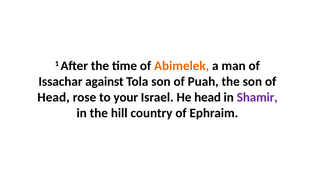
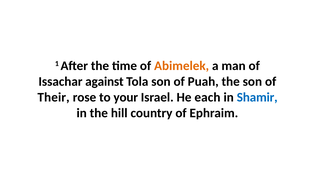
Head: Head -> Their (54, 97)
He head: head -> each (207, 97)
Shamir colour: purple -> blue (257, 97)
